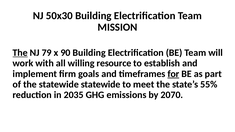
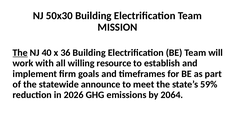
79: 79 -> 40 (47, 53)
90: 90 -> 36 (65, 53)
for underline: present -> none (173, 74)
statewide statewide: statewide -> announce (101, 84)
55%: 55% -> 59% (209, 84)
2035: 2035 -> 2026 (74, 95)
2070: 2070 -> 2064 (172, 95)
